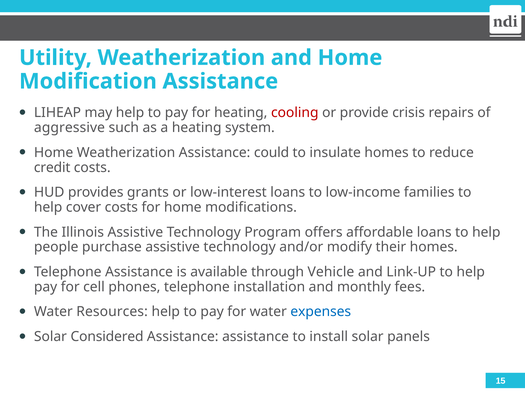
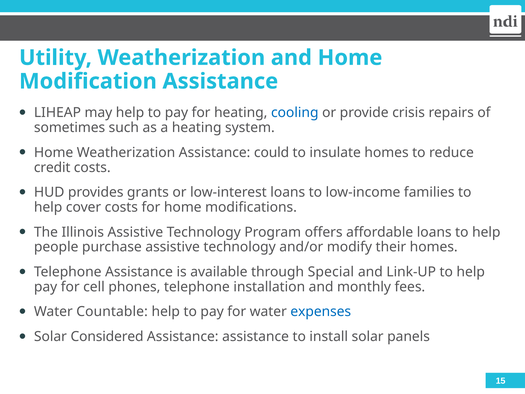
cooling colour: red -> blue (295, 113)
aggressive: aggressive -> sometimes (70, 128)
Vehicle: Vehicle -> Special (331, 272)
Resources: Resources -> Countable (112, 312)
